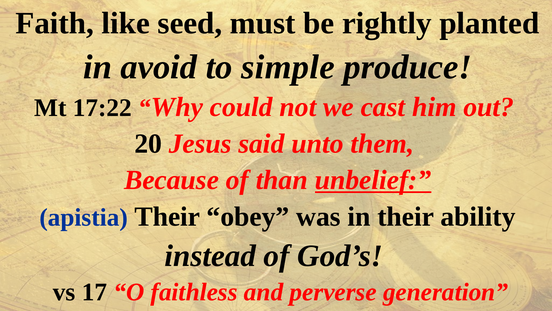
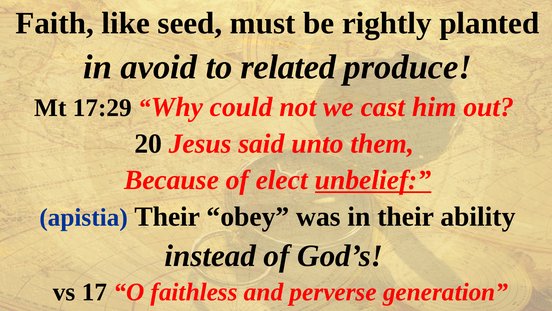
simple: simple -> related (288, 67)
17:22: 17:22 -> 17:29 (102, 108)
than: than -> elect (282, 180)
